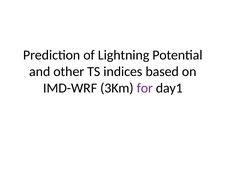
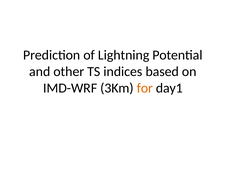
for colour: purple -> orange (145, 88)
